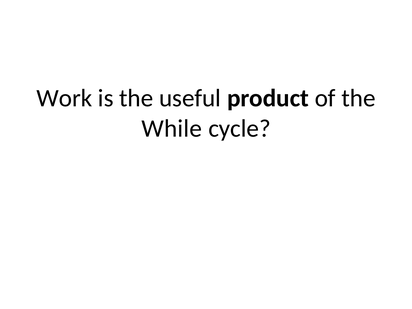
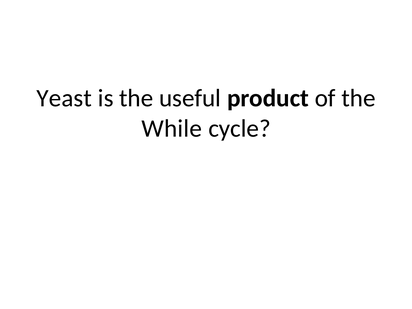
Work: Work -> Yeast (64, 98)
